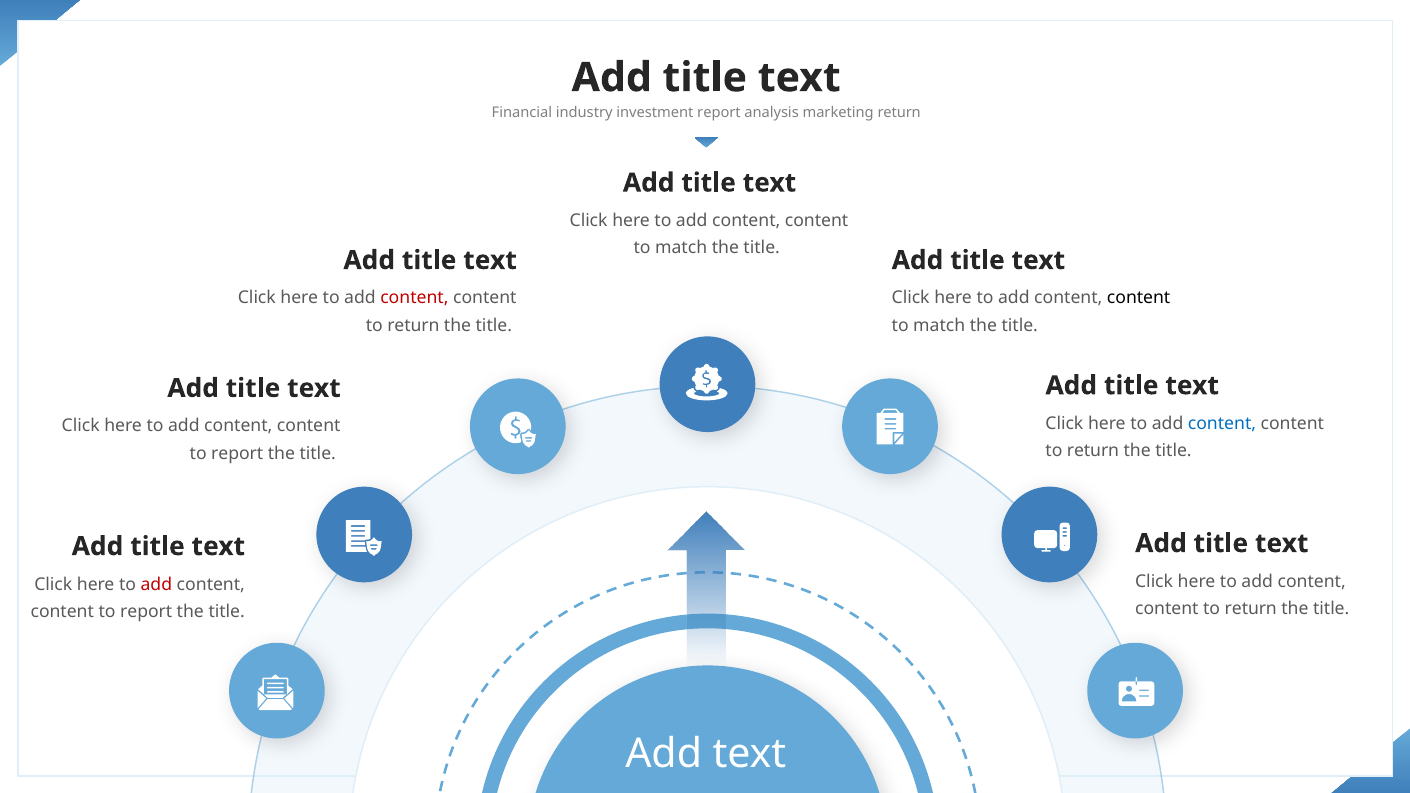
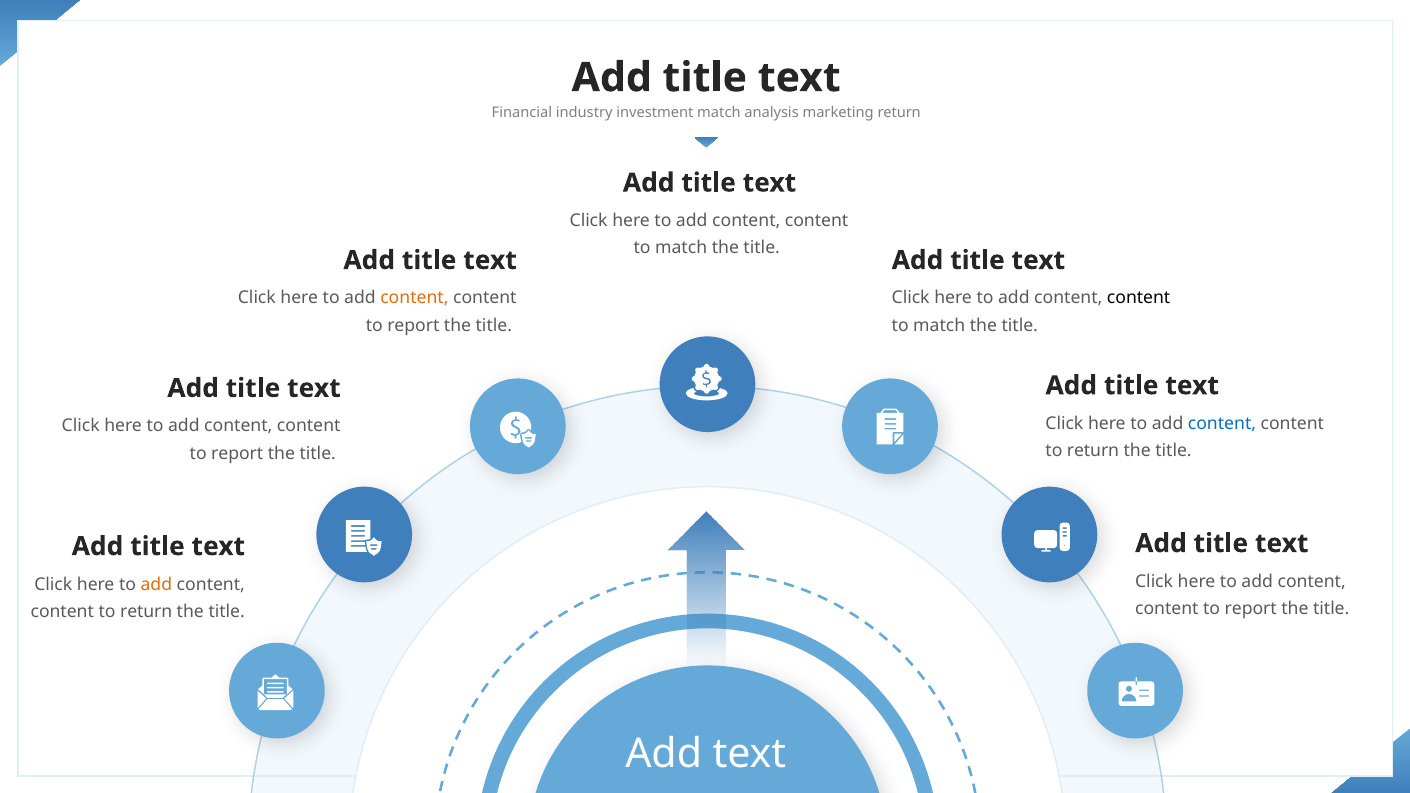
investment report: report -> match (719, 113)
content colour: red -> orange (414, 298)
return: return -> report (413, 326)
add colour: red -> orange (156, 584)
return: return -> report (1251, 609)
report: report -> return (146, 612)
